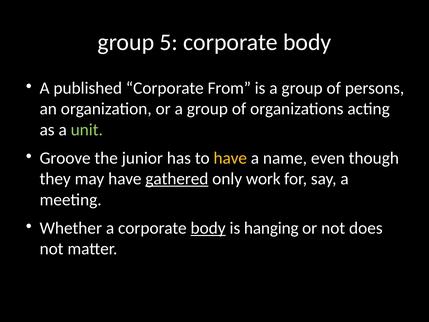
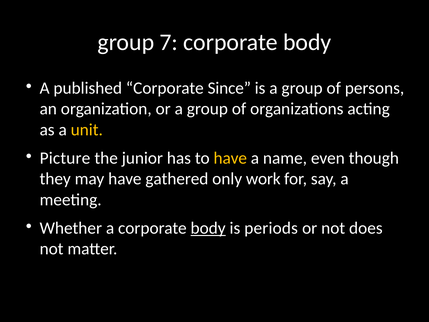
5: 5 -> 7 (169, 42)
From: From -> Since (229, 88)
unit colour: light green -> yellow (87, 130)
Groove: Groove -> Picture (65, 158)
gathered underline: present -> none (177, 179)
hanging: hanging -> periods (271, 228)
